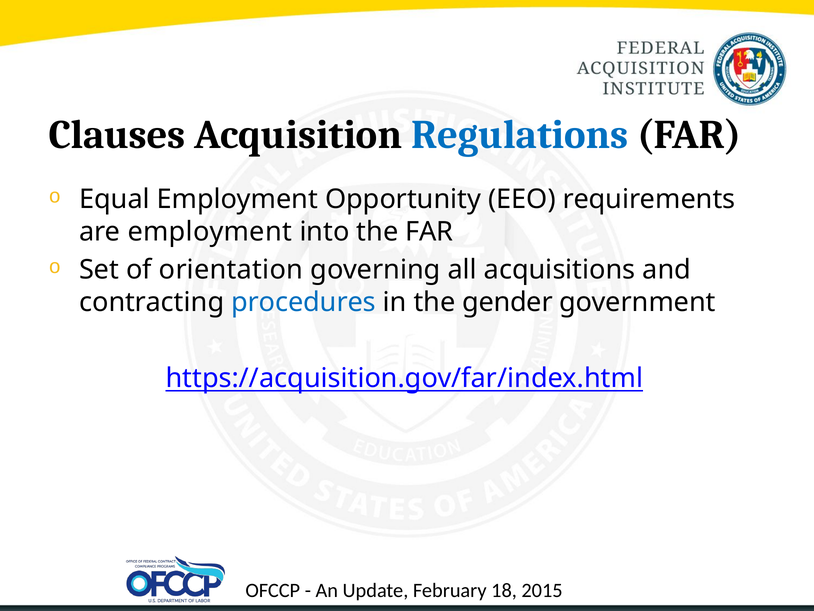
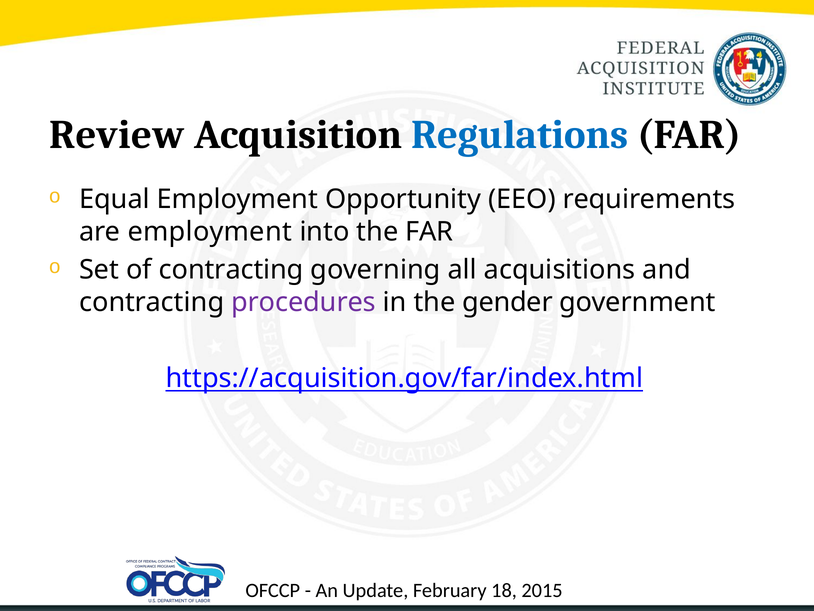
Clauses: Clauses -> Review (117, 135)
of orientation: orientation -> contracting (231, 270)
procedures colour: blue -> purple (304, 302)
